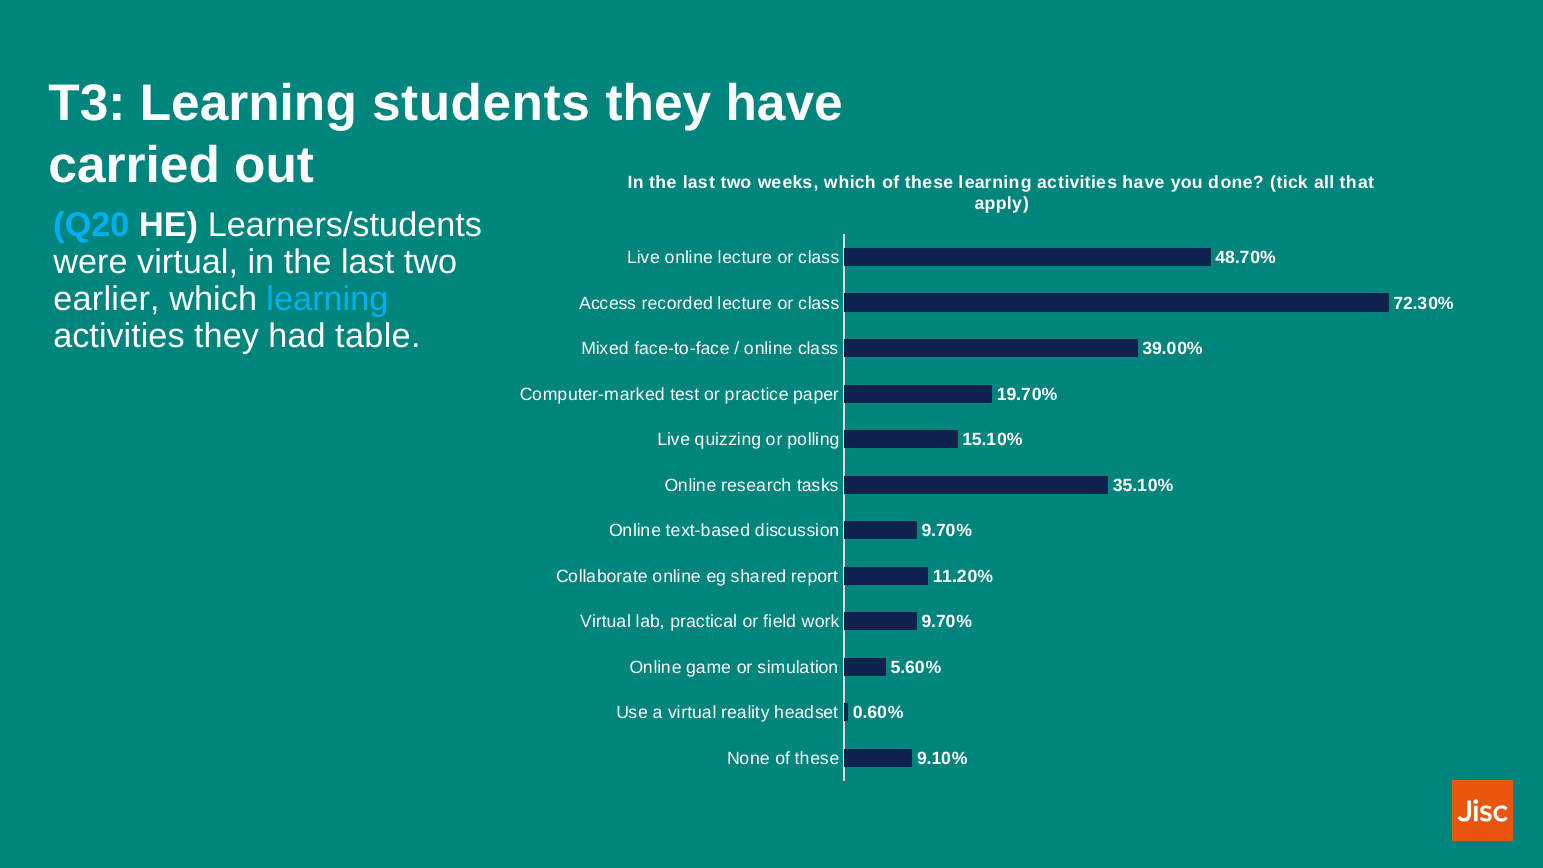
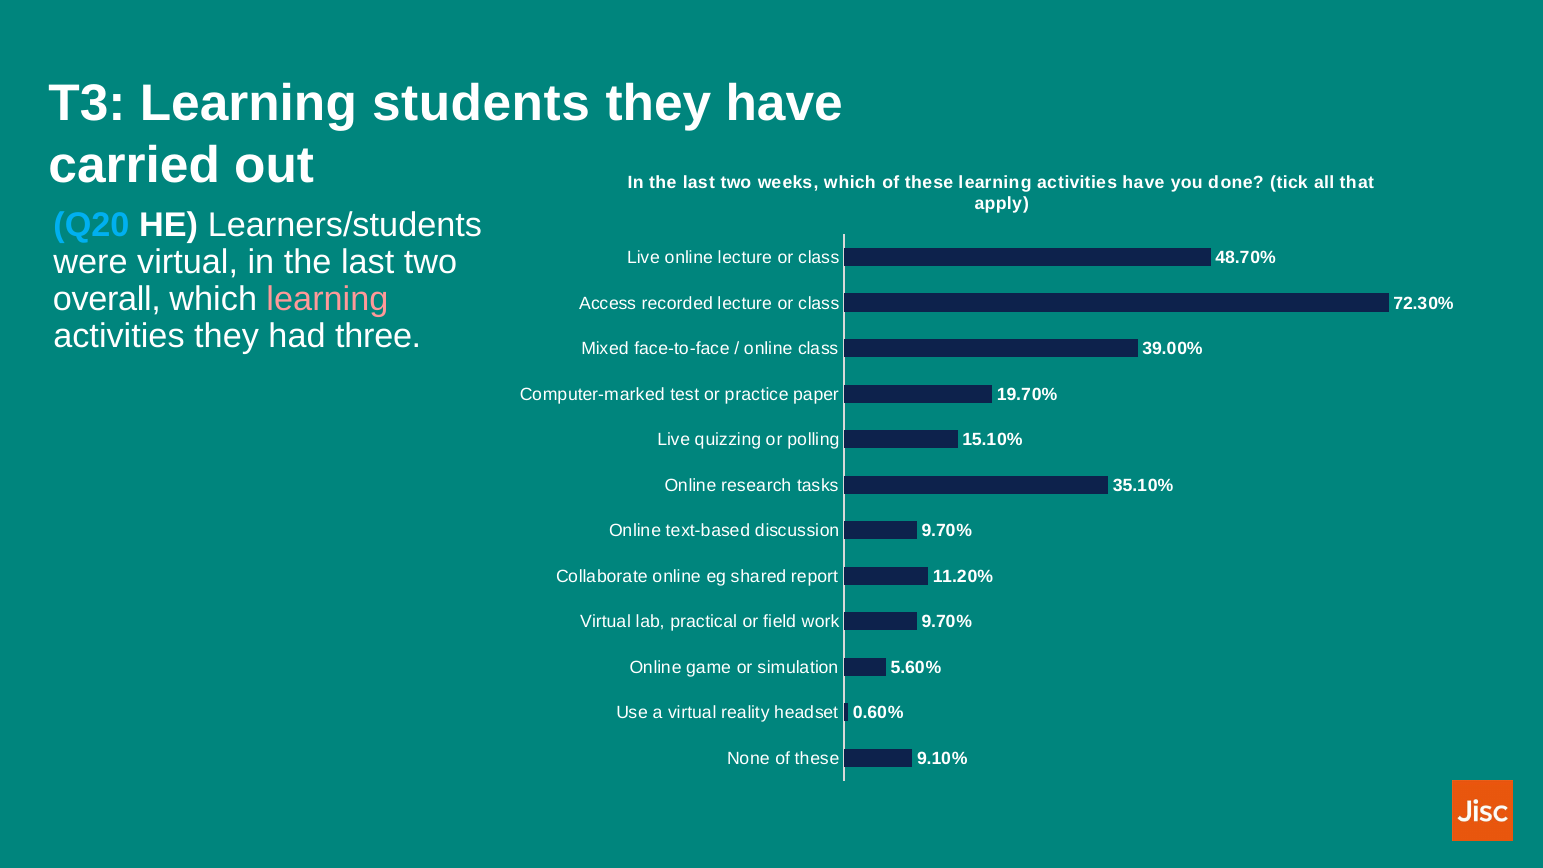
earlier: earlier -> overall (107, 299)
learning colour: light blue -> pink (327, 299)
table: table -> three (378, 336)
